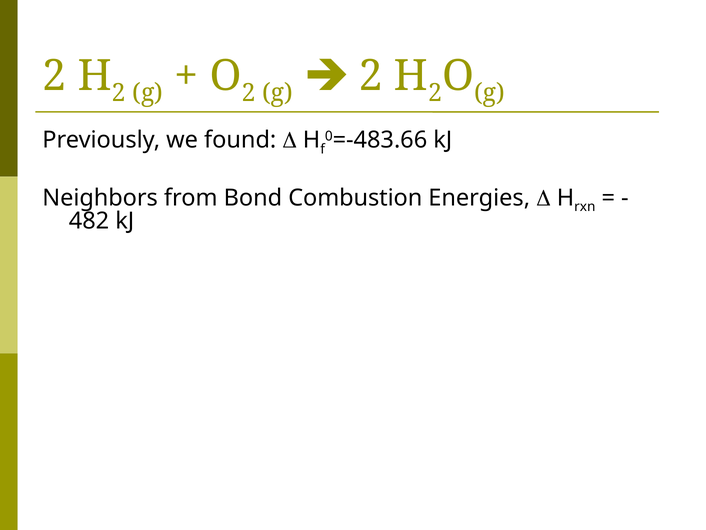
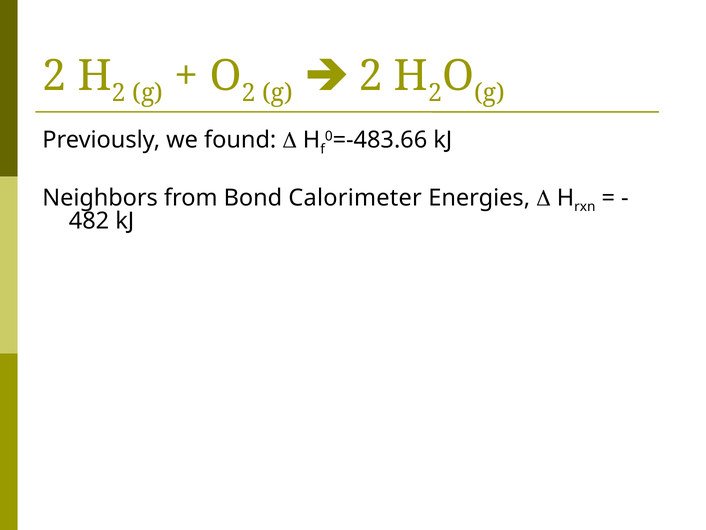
Combustion: Combustion -> Calorimeter (355, 198)
